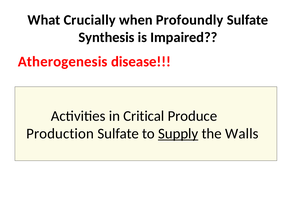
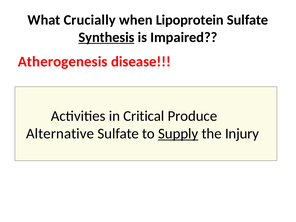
Profoundly: Profoundly -> Lipoprotein (190, 20)
Synthesis underline: none -> present (106, 37)
Production: Production -> Alternative (60, 134)
Walls: Walls -> Injury (242, 134)
